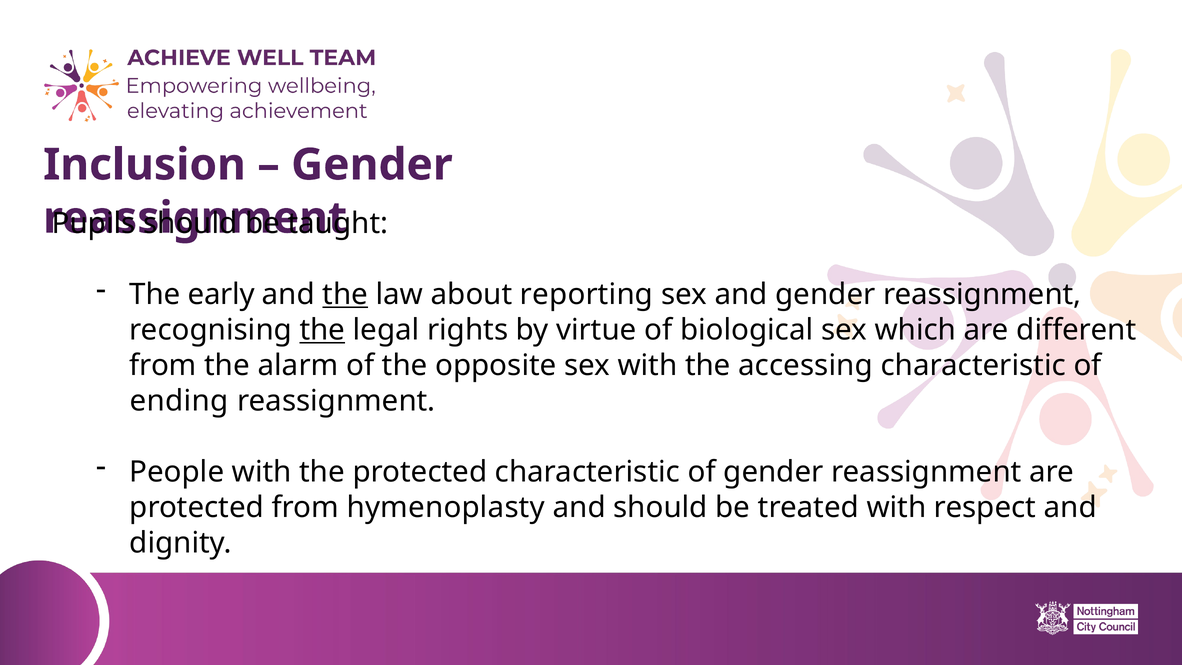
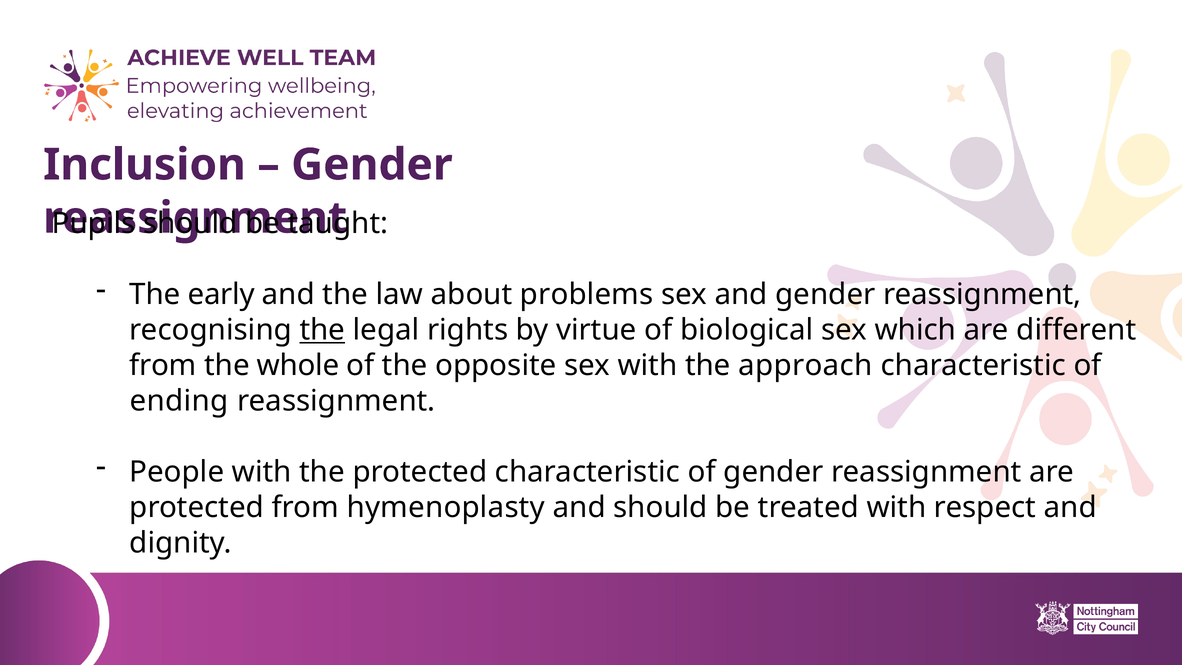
the underline: present -> none (345, 295)
reporting: reporting -> problems (587, 295)
alarm: alarm -> whole (298, 365)
accessing: accessing -> approach (805, 365)
